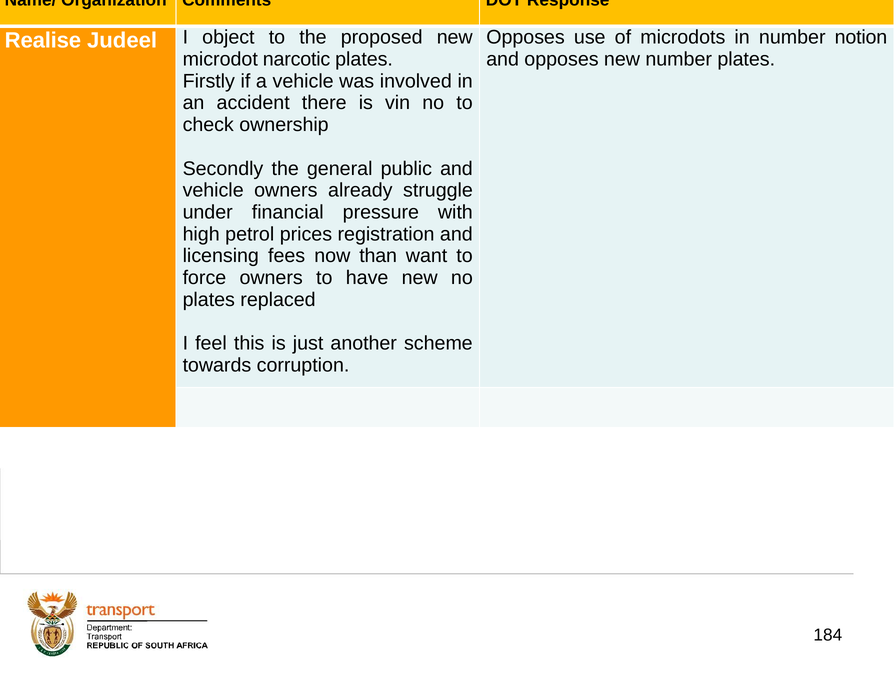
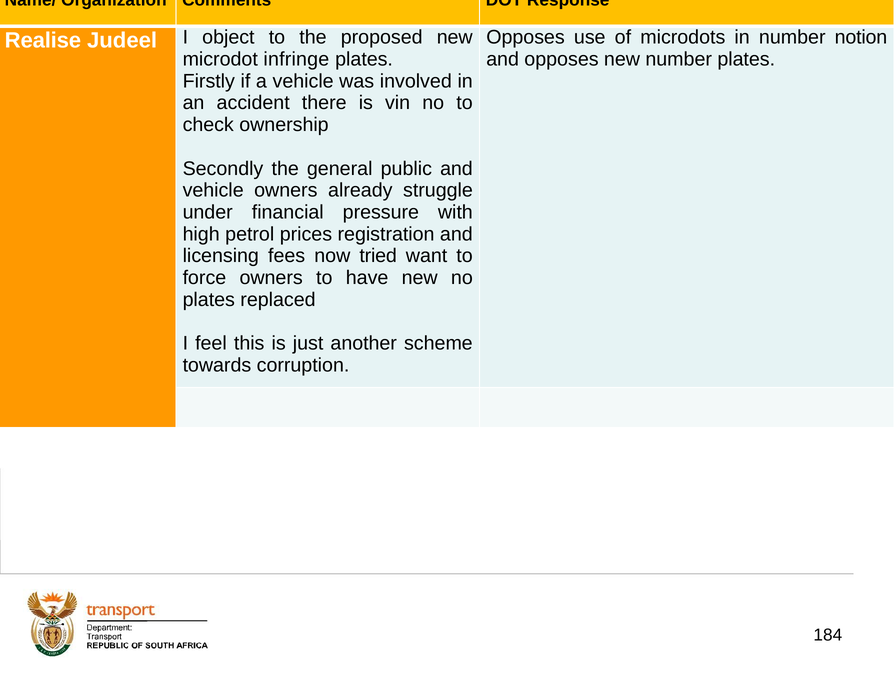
narcotic: narcotic -> infringe (296, 59)
than: than -> tried (378, 256)
